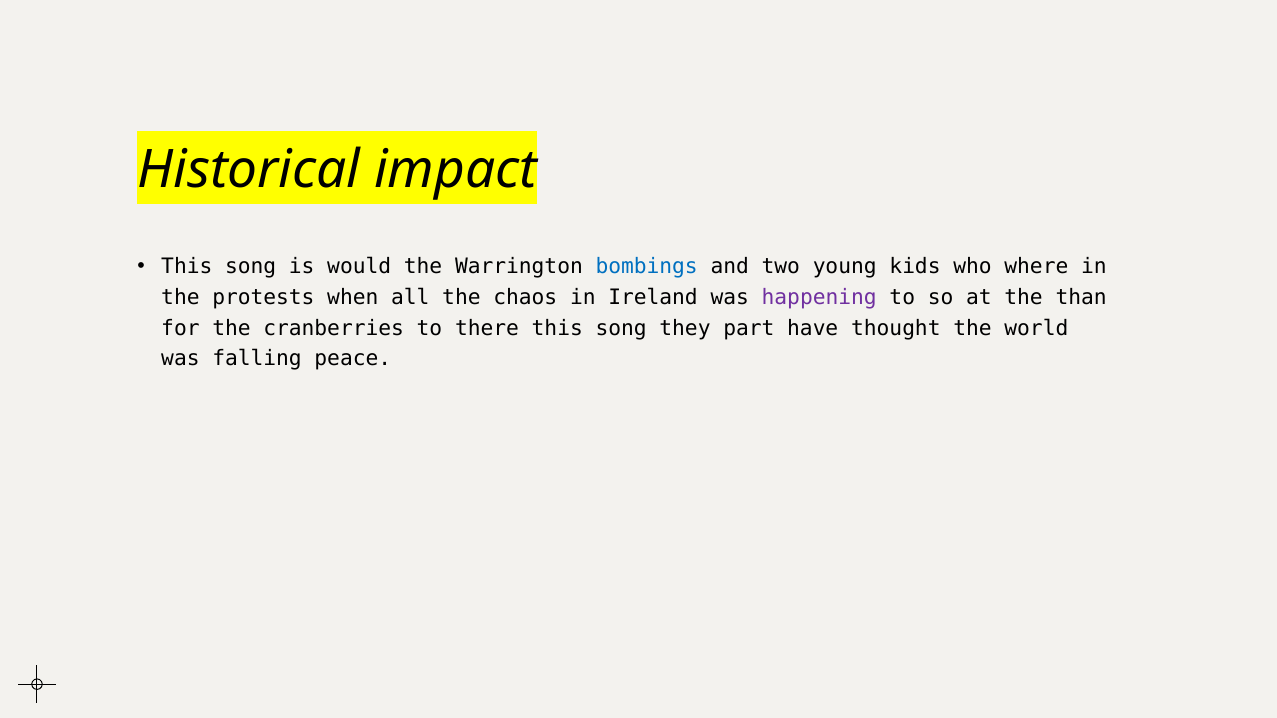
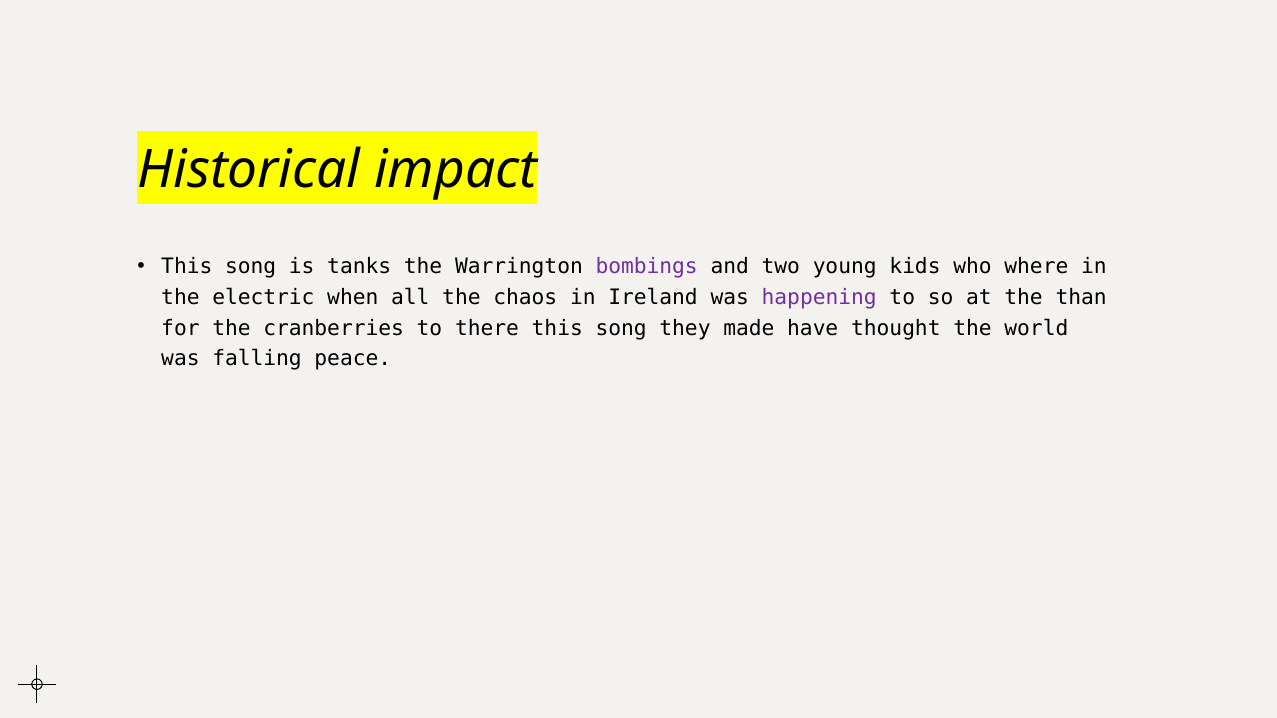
would: would -> tanks (359, 267)
bombings colour: blue -> purple (647, 267)
protests: protests -> electric (263, 298)
part: part -> made (749, 328)
